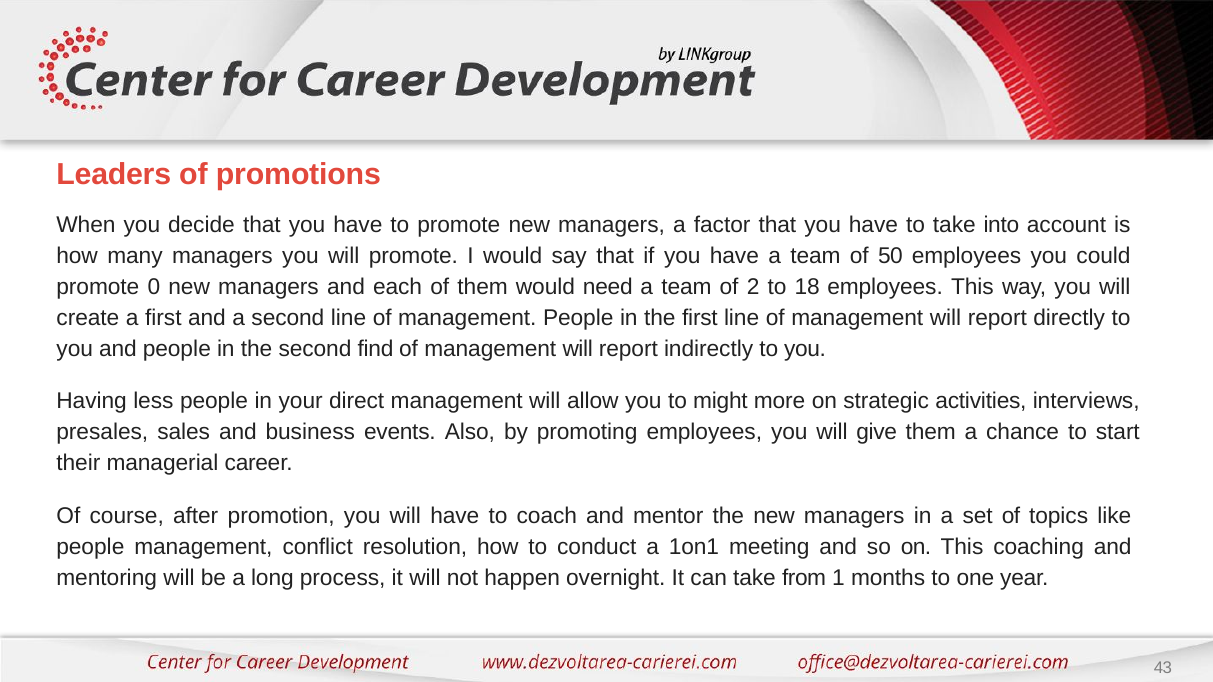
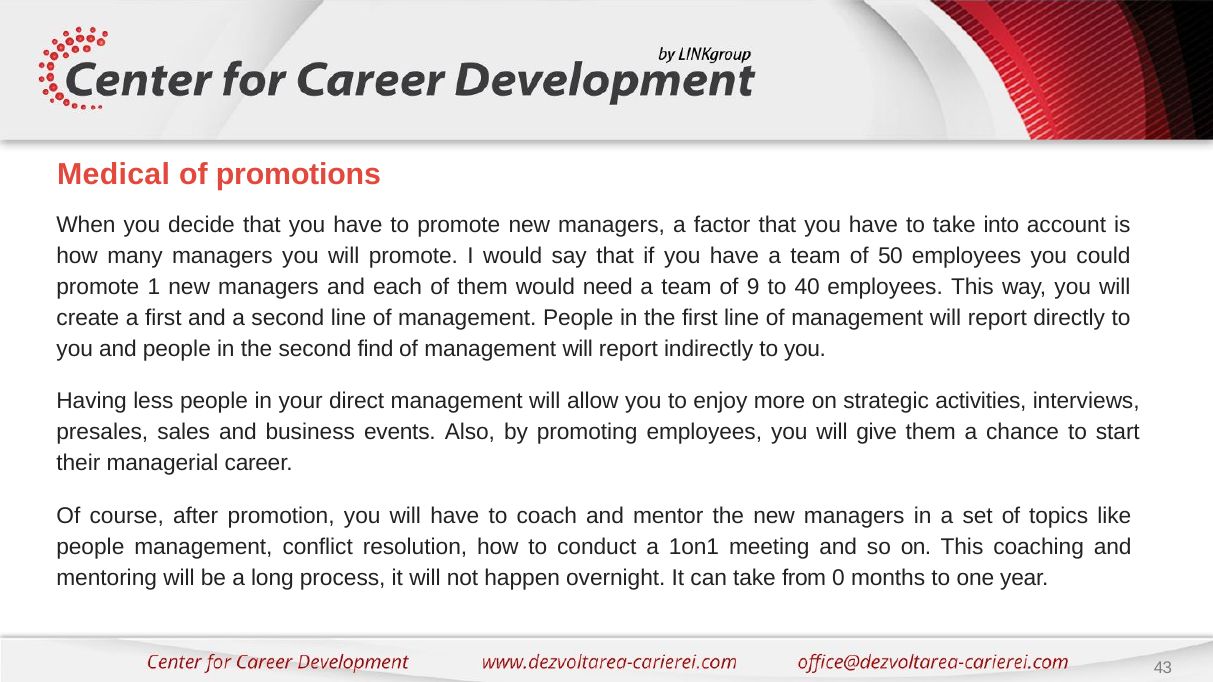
Leaders: Leaders -> Medical (114, 175)
0: 0 -> 1 (154, 287)
2: 2 -> 9 (753, 287)
18: 18 -> 40 (807, 287)
might: might -> enjoy (720, 401)
1: 1 -> 0 (839, 578)
